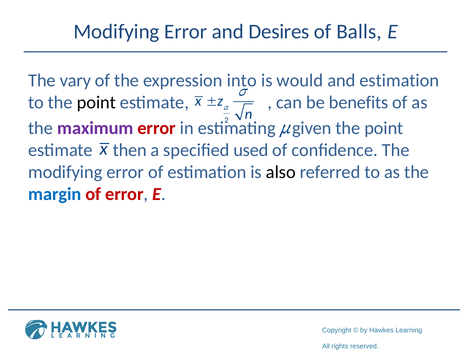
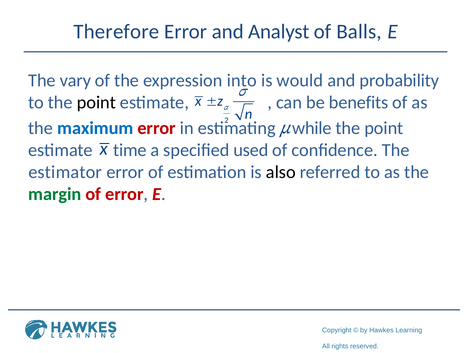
Modifying: Modifying -> Therefore (116, 32)
Desires: Desires -> Analyst (279, 32)
and estimation: estimation -> probability (399, 81)
maximum colour: purple -> blue (95, 128)
given: given -> while (312, 128)
then: then -> time (130, 150)
modifying: modifying -> estimator (65, 172)
margin colour: blue -> green (55, 194)
